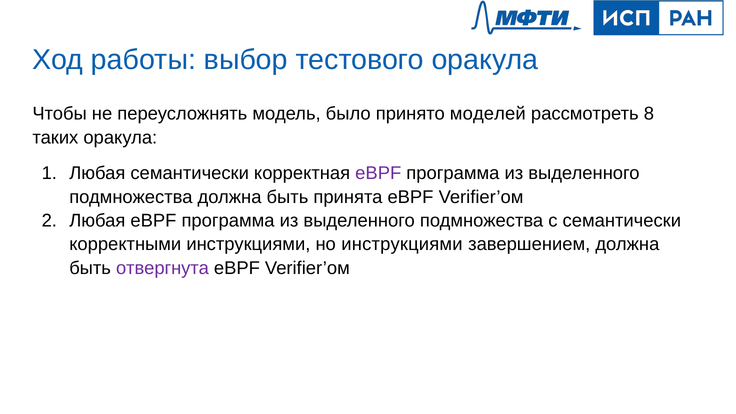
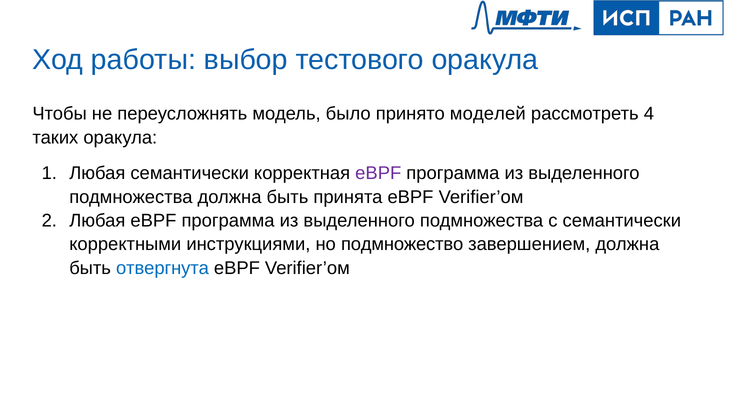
8: 8 -> 4 (649, 114)
но инструкциями: инструкциями -> подмножество (402, 244)
отвергнута colour: purple -> blue (162, 268)
